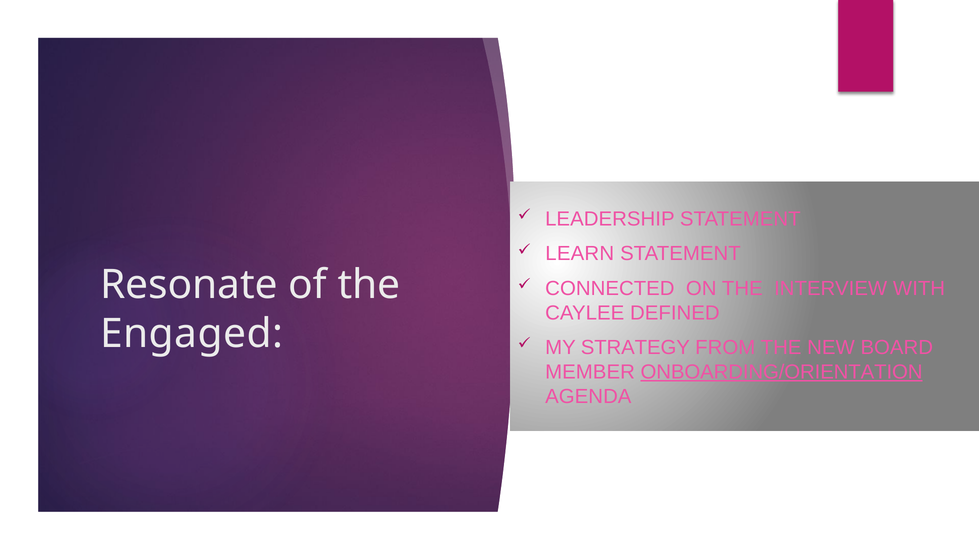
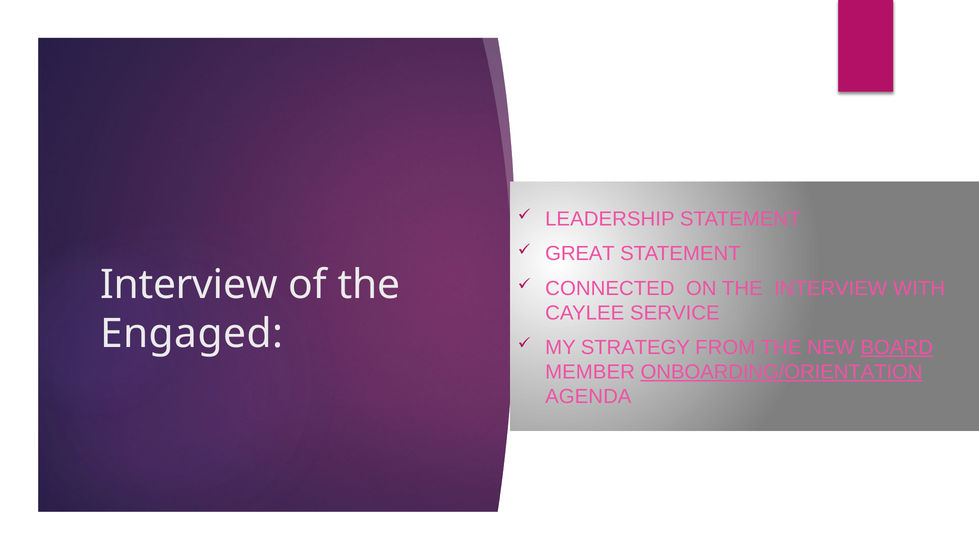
LEARN: LEARN -> GREAT (580, 254)
Resonate: Resonate -> Interview (189, 285)
DEFINED: DEFINED -> SERVICE (675, 313)
BOARD underline: none -> present (897, 348)
